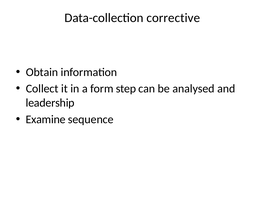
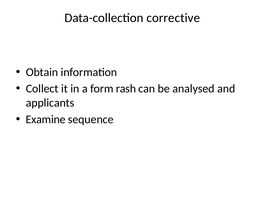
step: step -> rash (126, 89)
leadership: leadership -> applicants (50, 103)
